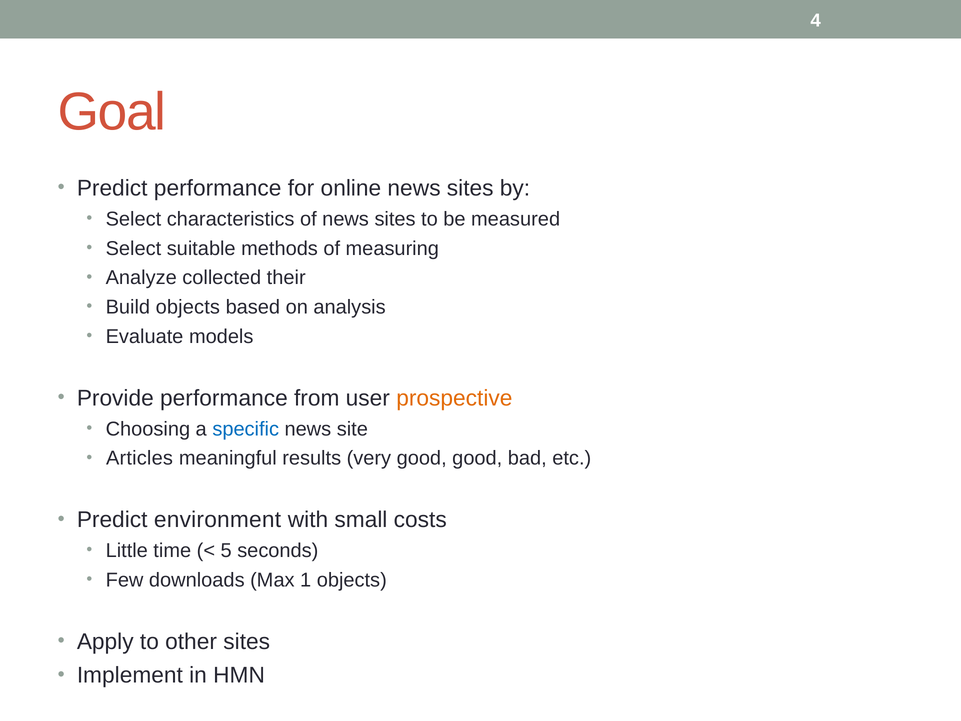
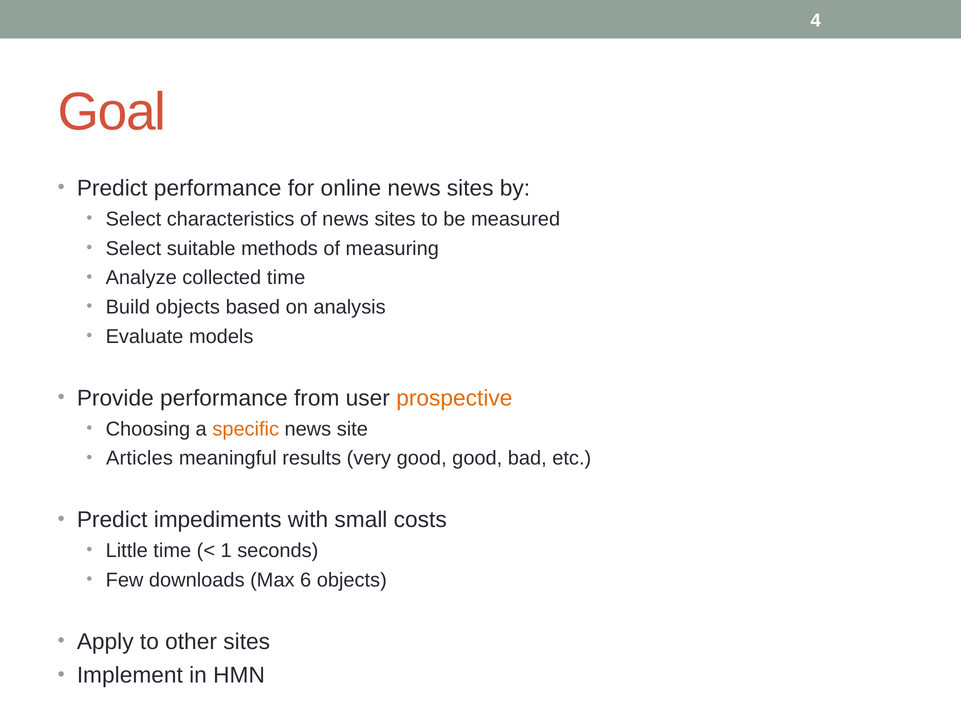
collected their: their -> time (286, 278)
specific colour: blue -> orange (246, 429)
environment: environment -> impediments (218, 520)
5: 5 -> 1 (226, 550)
1: 1 -> 6 (306, 580)
